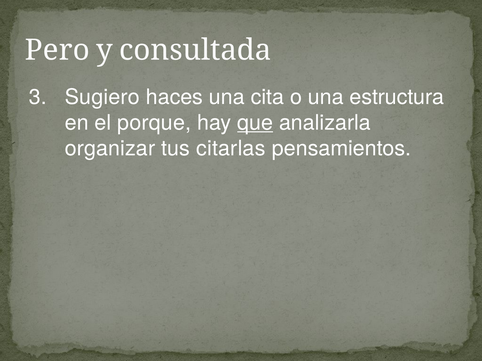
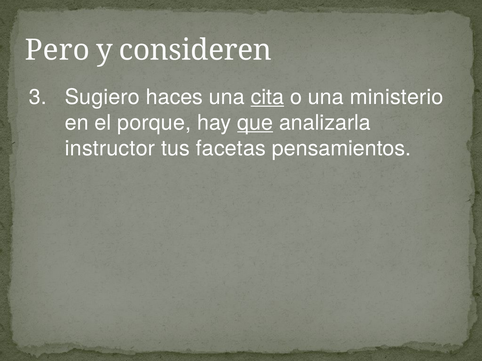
consultada: consultada -> consideren (195, 50)
cita underline: none -> present (267, 97)
estructura: estructura -> ministerio (397, 97)
organizar: organizar -> instructor (110, 149)
citarlas: citarlas -> facetas (231, 149)
